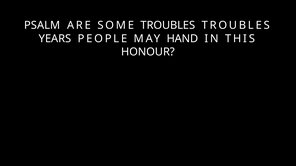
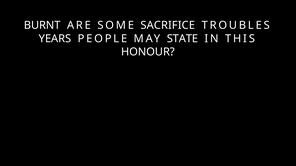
PSALM: PSALM -> BURNT (42, 25)
SOME TROUBLES: TROUBLES -> SACRIFICE (168, 25)
HAND: HAND -> STATE (182, 39)
